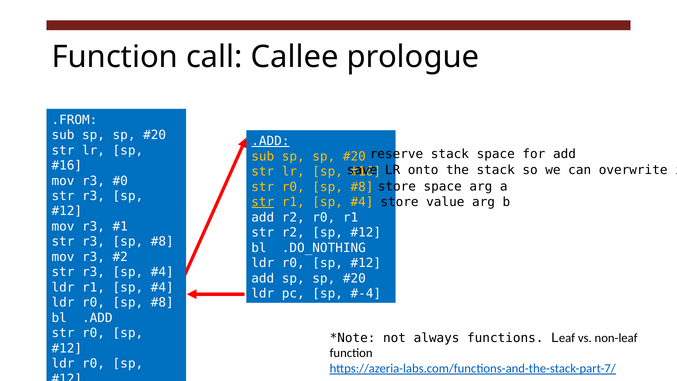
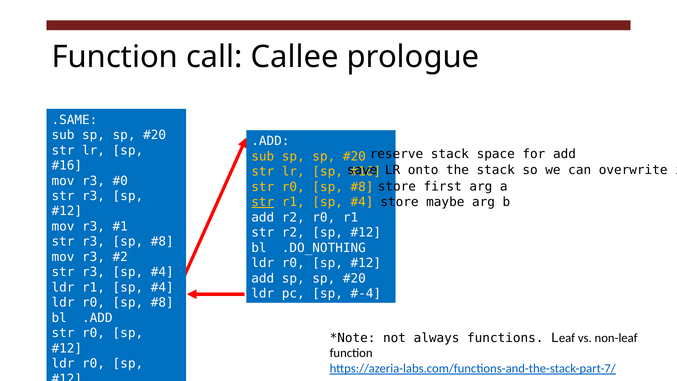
.FROM: .FROM -> .SAME (74, 120)
.ADD underline: present -> none (270, 141)
store space: space -> first (443, 187)
value: value -> maybe (445, 202)
